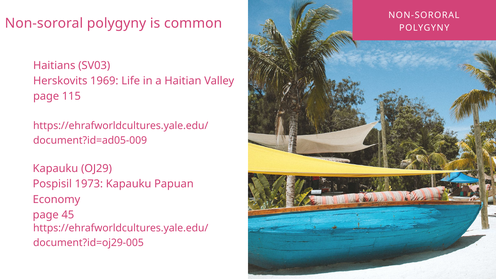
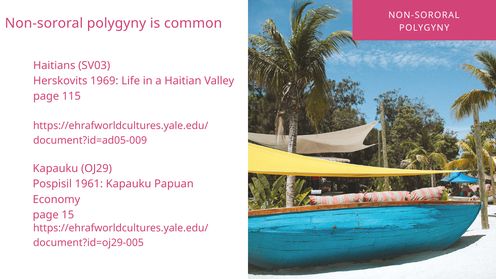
1973: 1973 -> 1961 (89, 184)
45: 45 -> 15 (68, 215)
